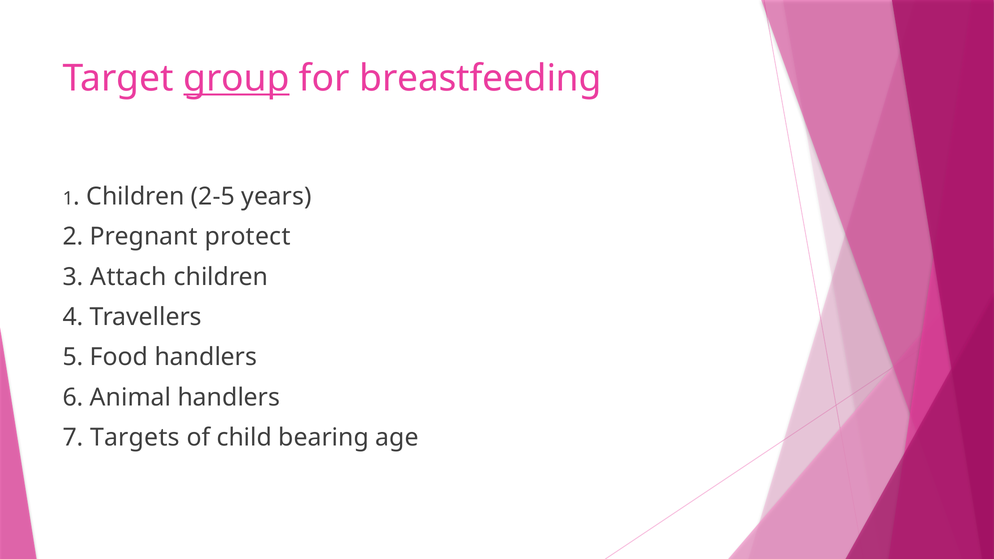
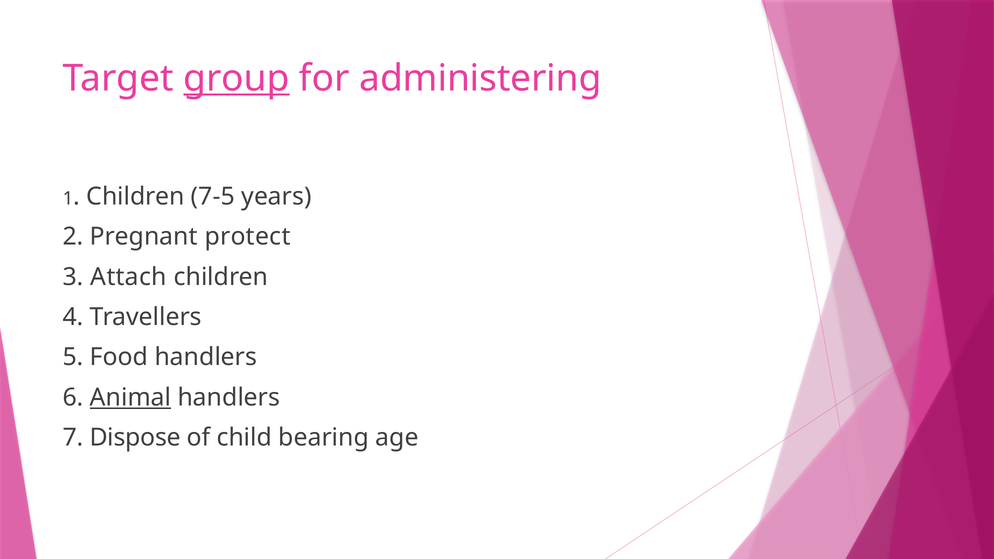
breastfeeding: breastfeeding -> administering (481, 78)
2-5: 2-5 -> 7-5 (213, 197)
Animal underline: none -> present (131, 397)
Targets: Targets -> Dispose (135, 438)
